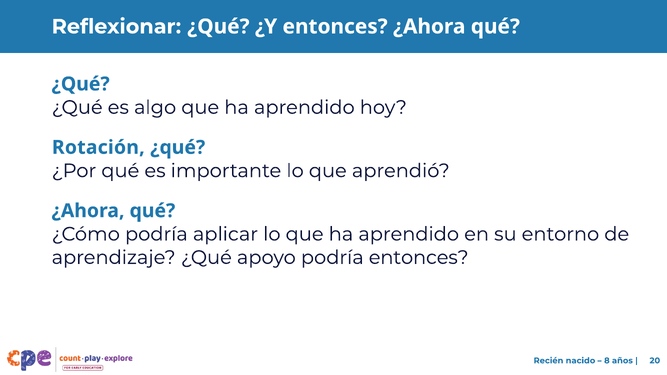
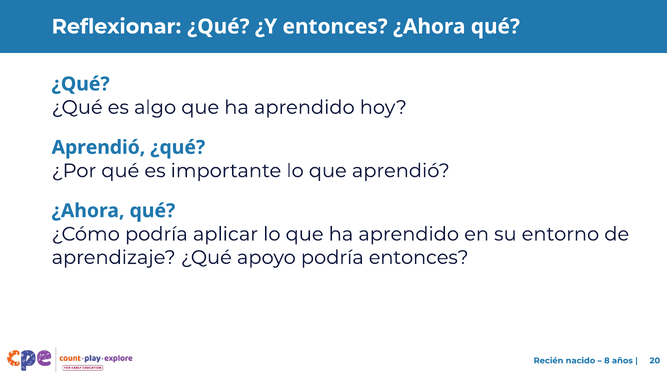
Rotación: Rotación -> Aprendió (98, 147)
